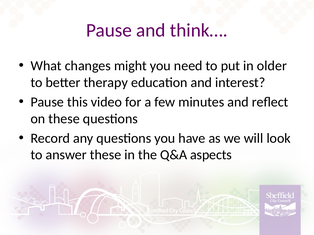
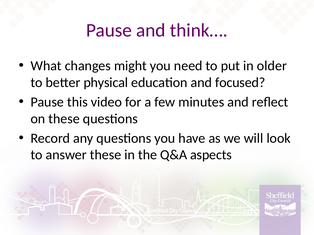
therapy: therapy -> physical (106, 83)
interest: interest -> focused (240, 83)
